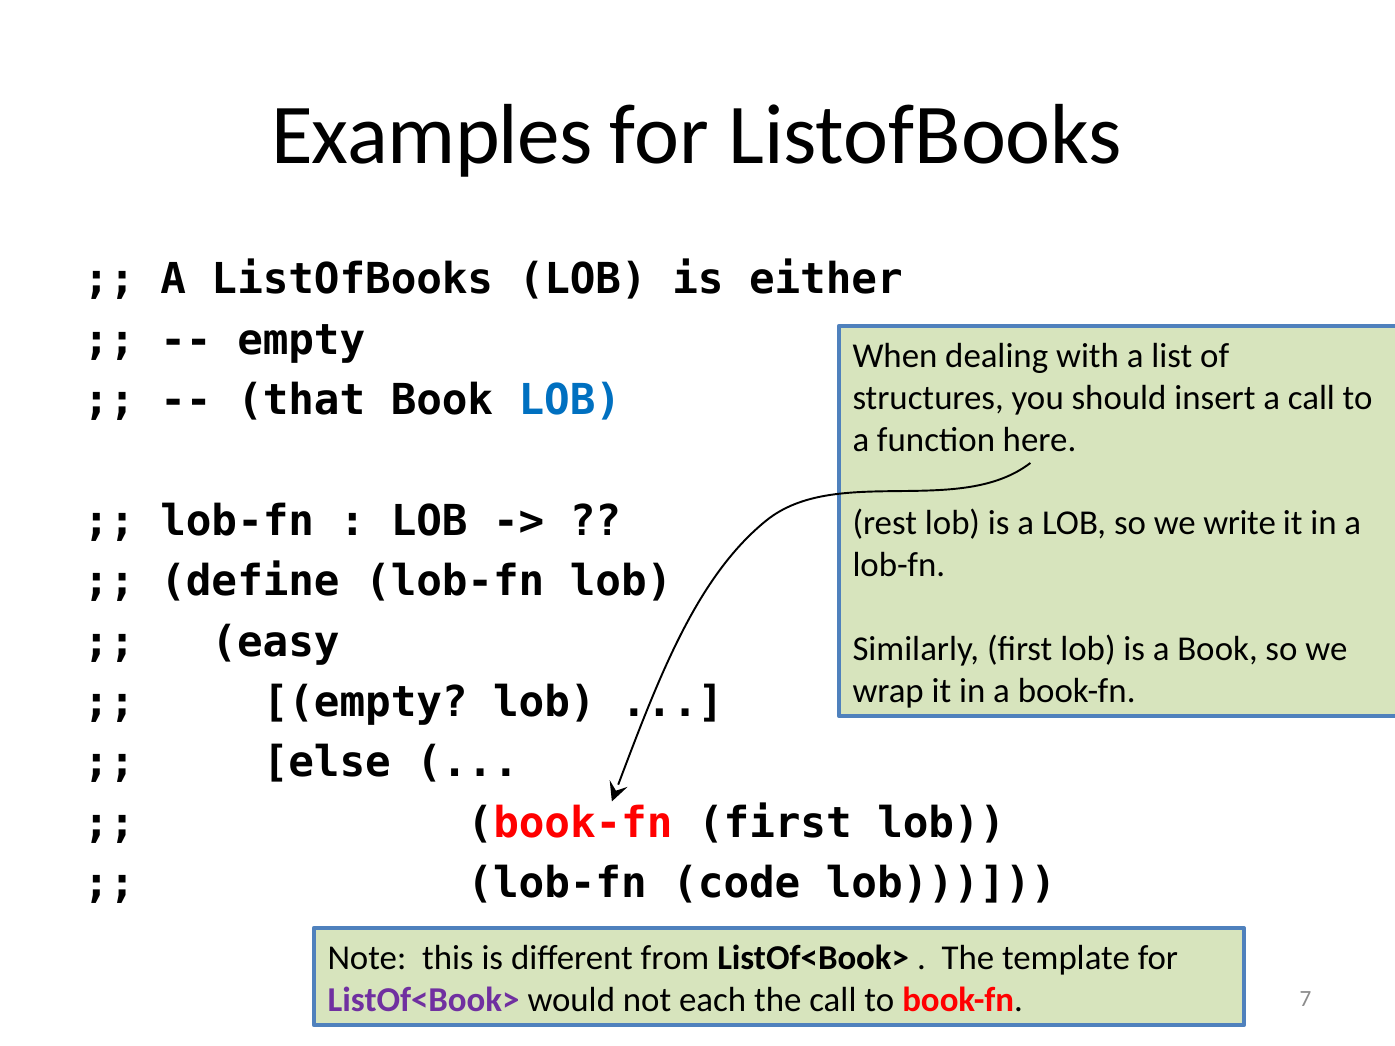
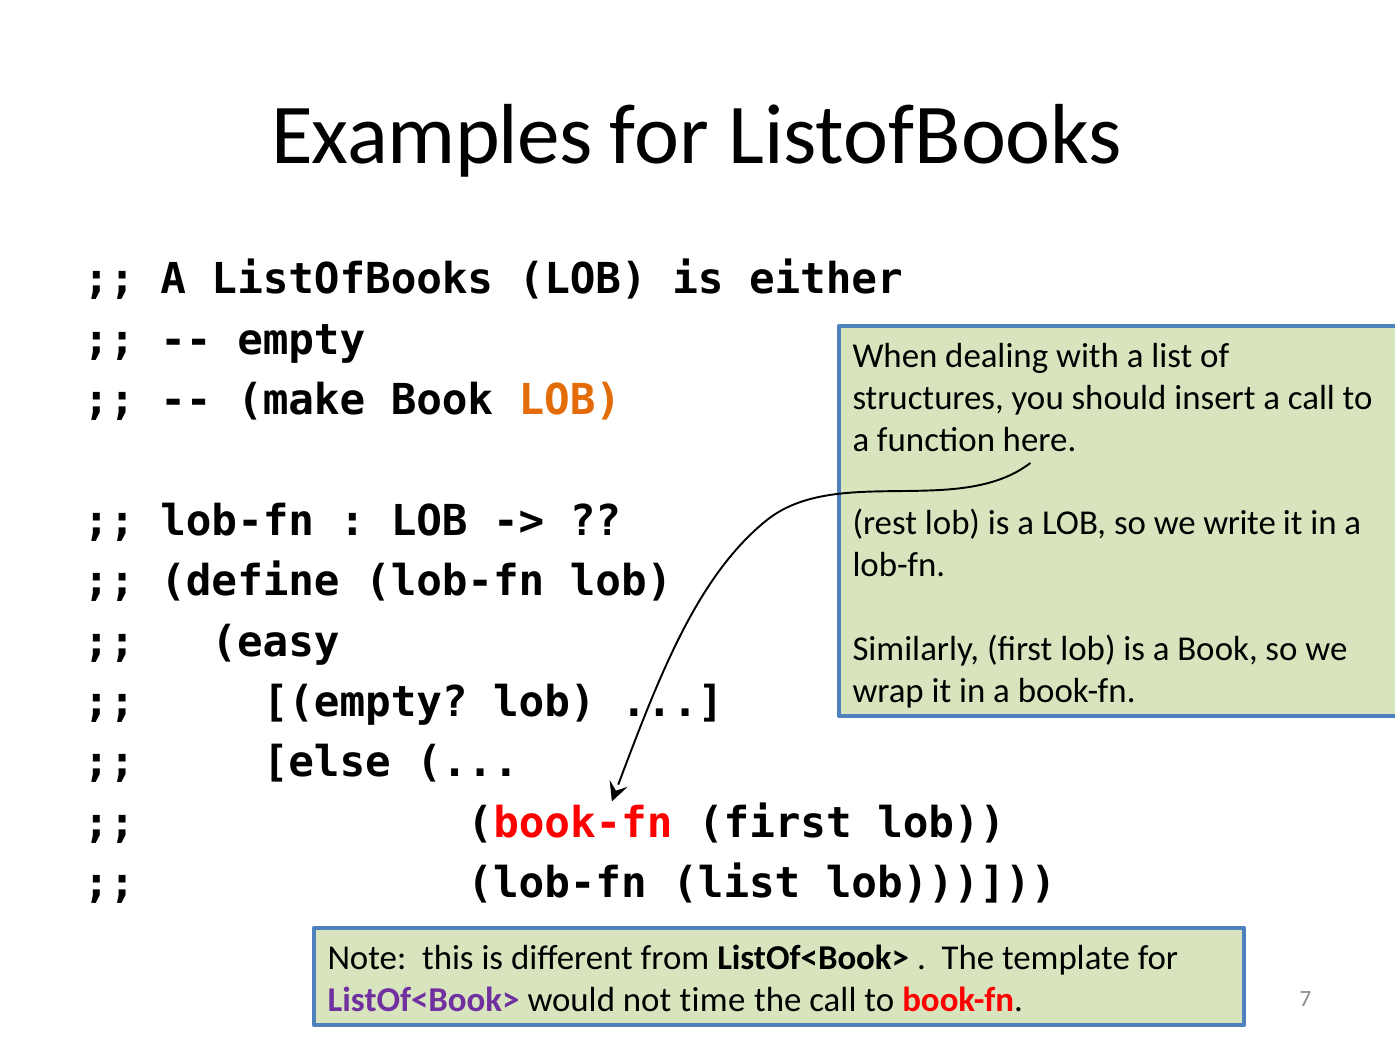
that: that -> make (301, 400)
LOB colour: blue -> orange (570, 400)
lob-fn code: code -> list (736, 884)
each: each -> time (712, 1000)
